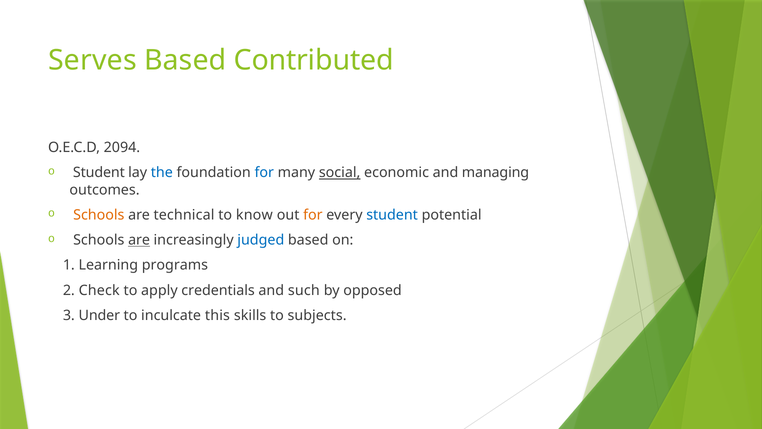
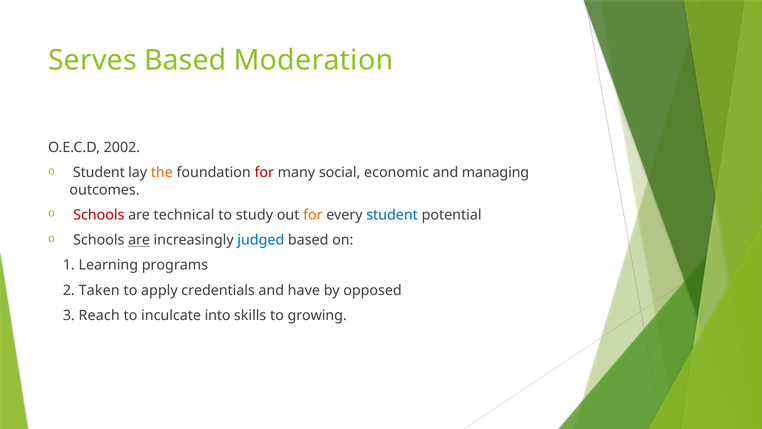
Contributed: Contributed -> Moderation (314, 60)
2094: 2094 -> 2002 (122, 147)
the colour: blue -> orange (162, 173)
for colour: blue -> red (264, 173)
social underline: present -> none (340, 173)
Schools colour: orange -> red (99, 215)
know: know -> study (254, 215)
Check: Check -> Taken (99, 290)
such: such -> have (304, 290)
Under: Under -> Reach (99, 315)
this: this -> into (218, 315)
subjects: subjects -> growing (317, 315)
